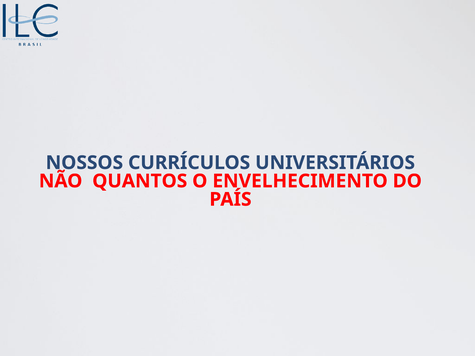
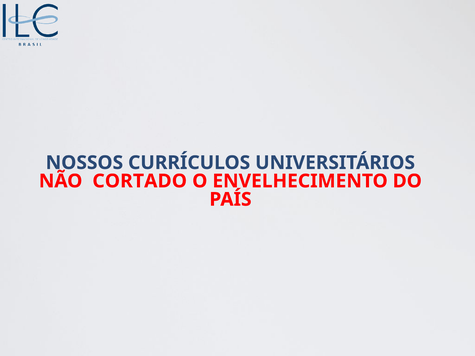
QUANTOS: QUANTOS -> CORTADO (140, 181)
